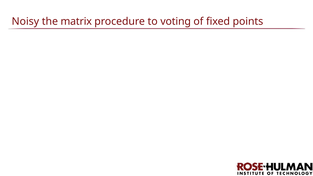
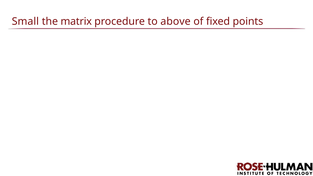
Noisy: Noisy -> Small (25, 21)
voting: voting -> above (176, 21)
